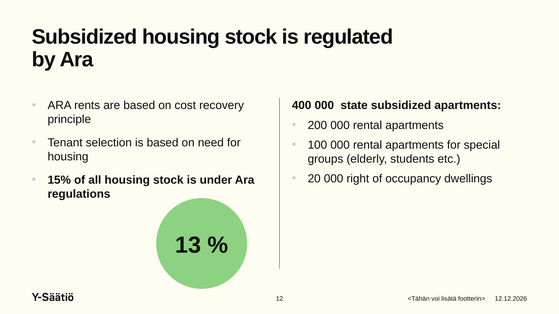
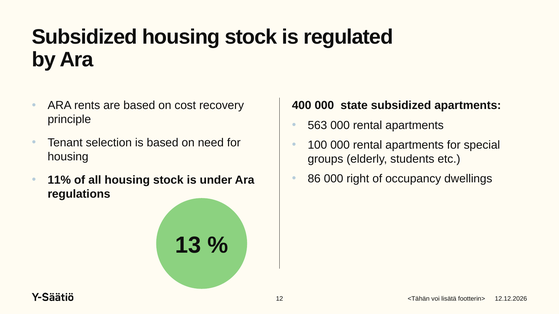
200: 200 -> 563 (317, 125)
20: 20 -> 86 (314, 179)
15%: 15% -> 11% (59, 180)
